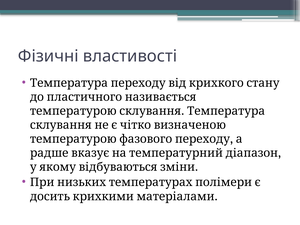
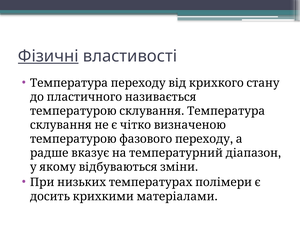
Фізичні underline: none -> present (48, 56)
